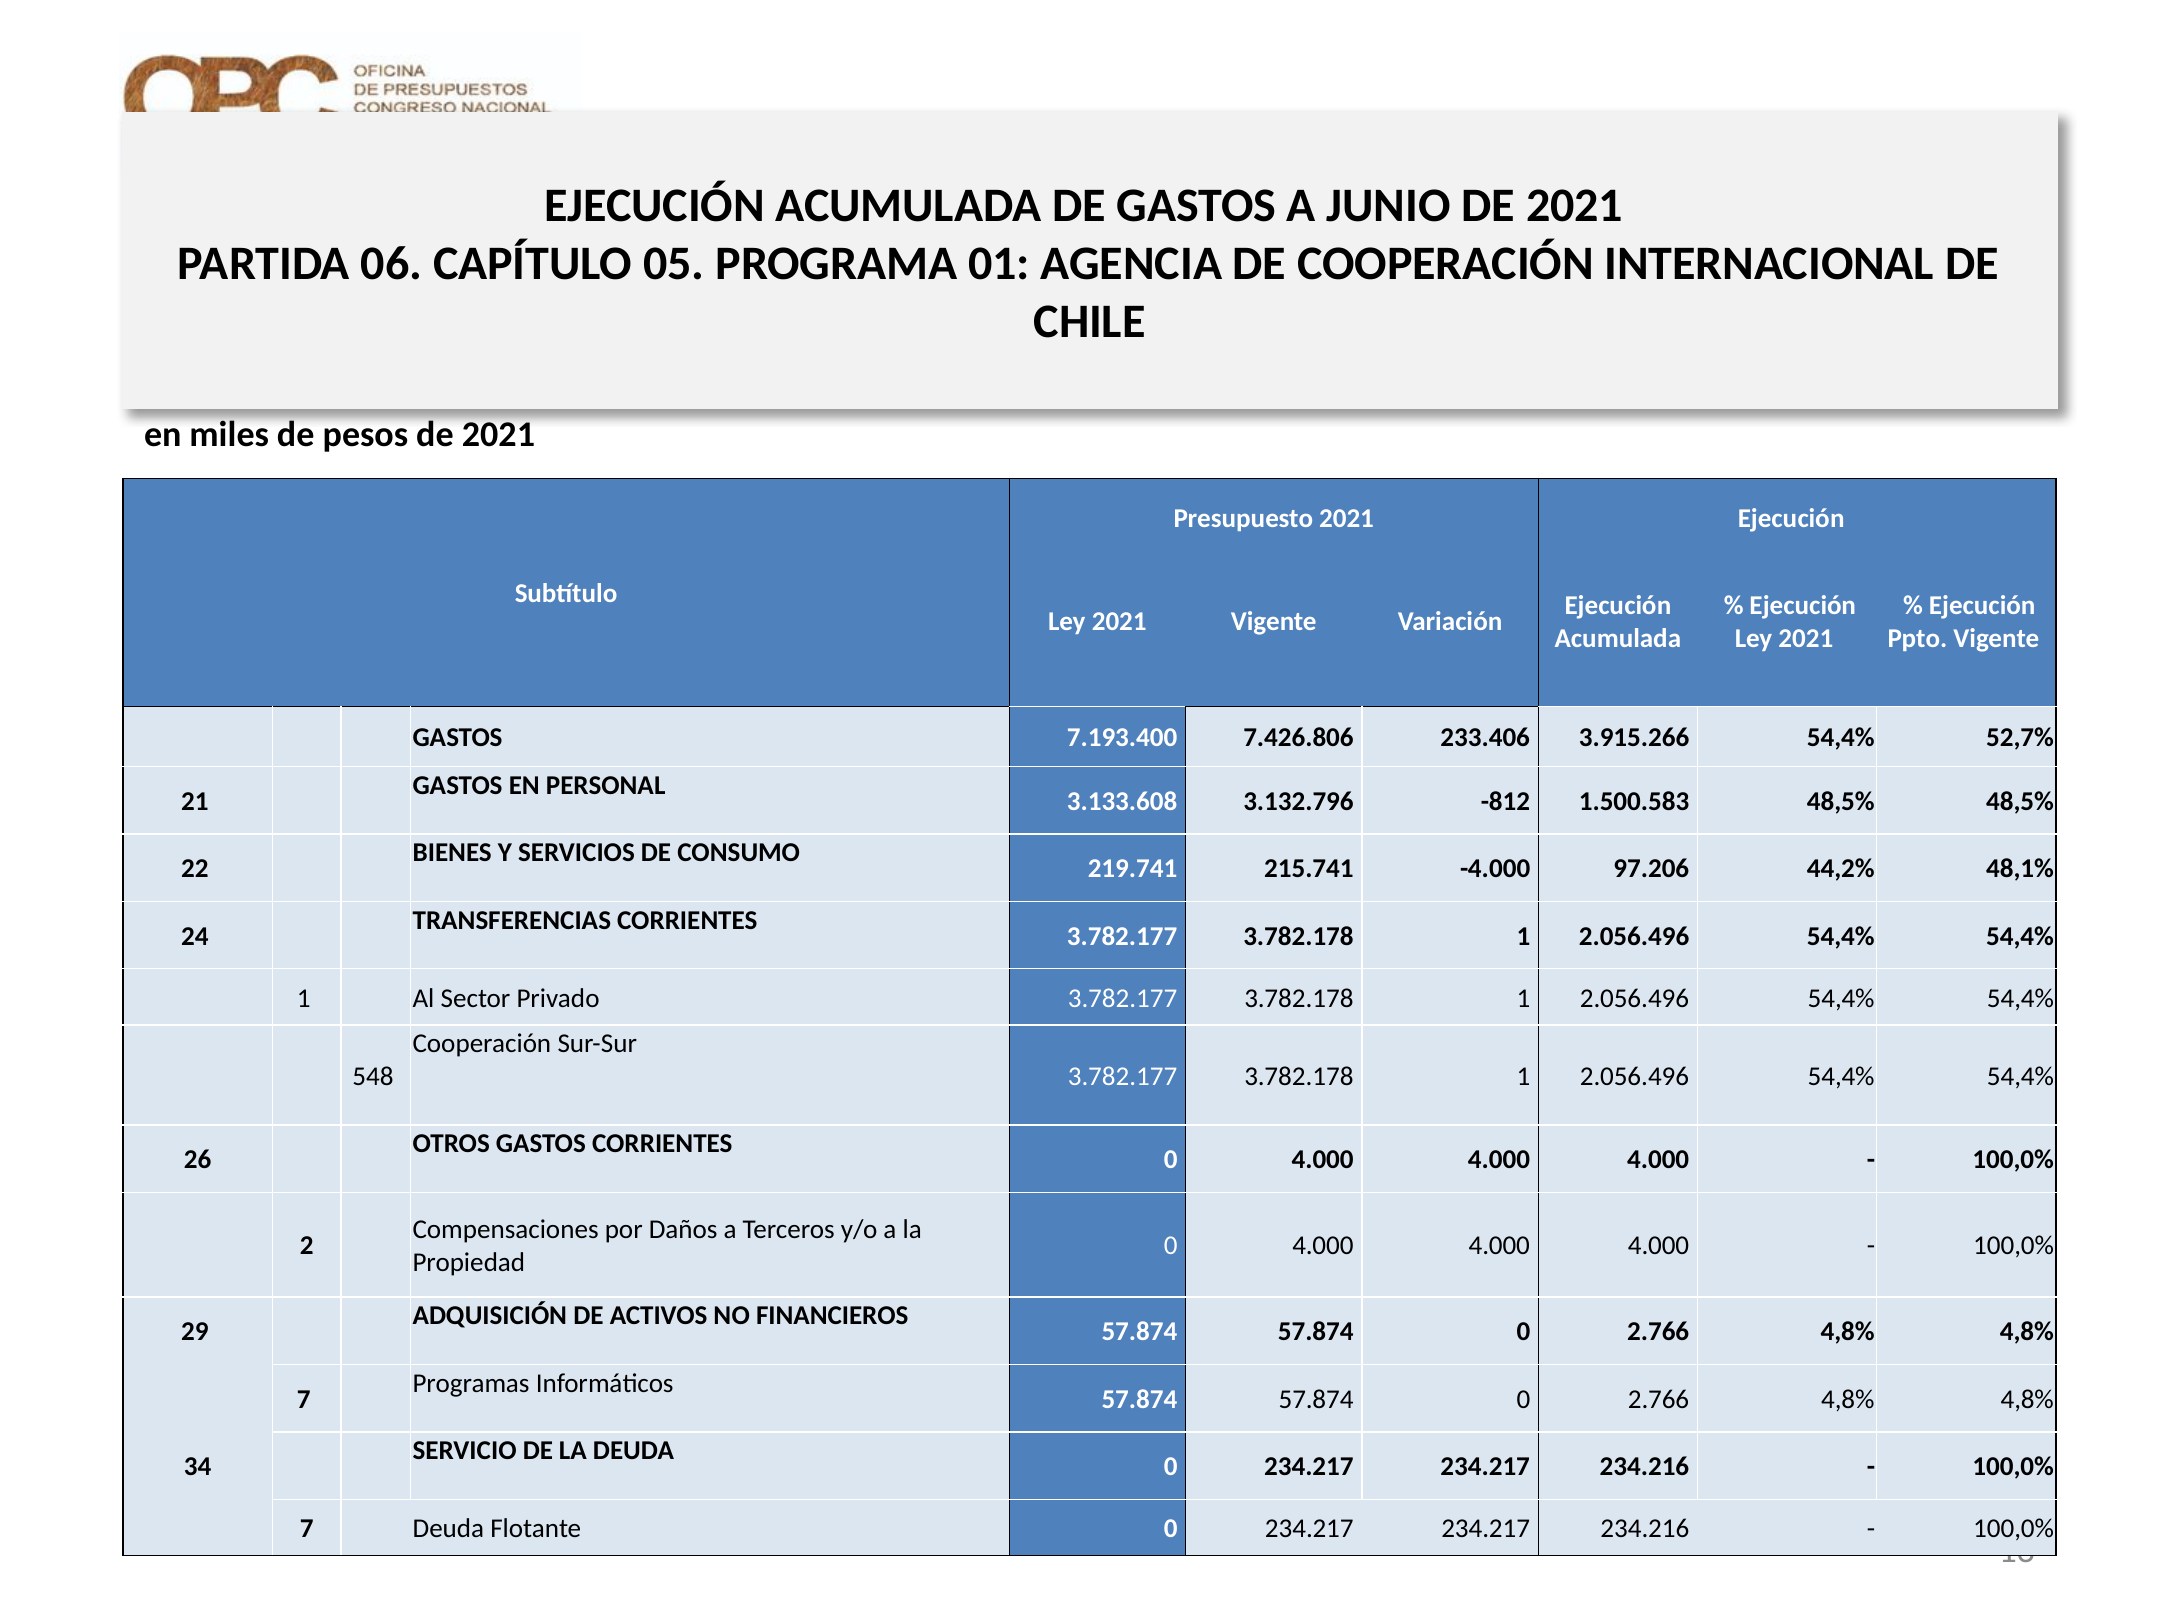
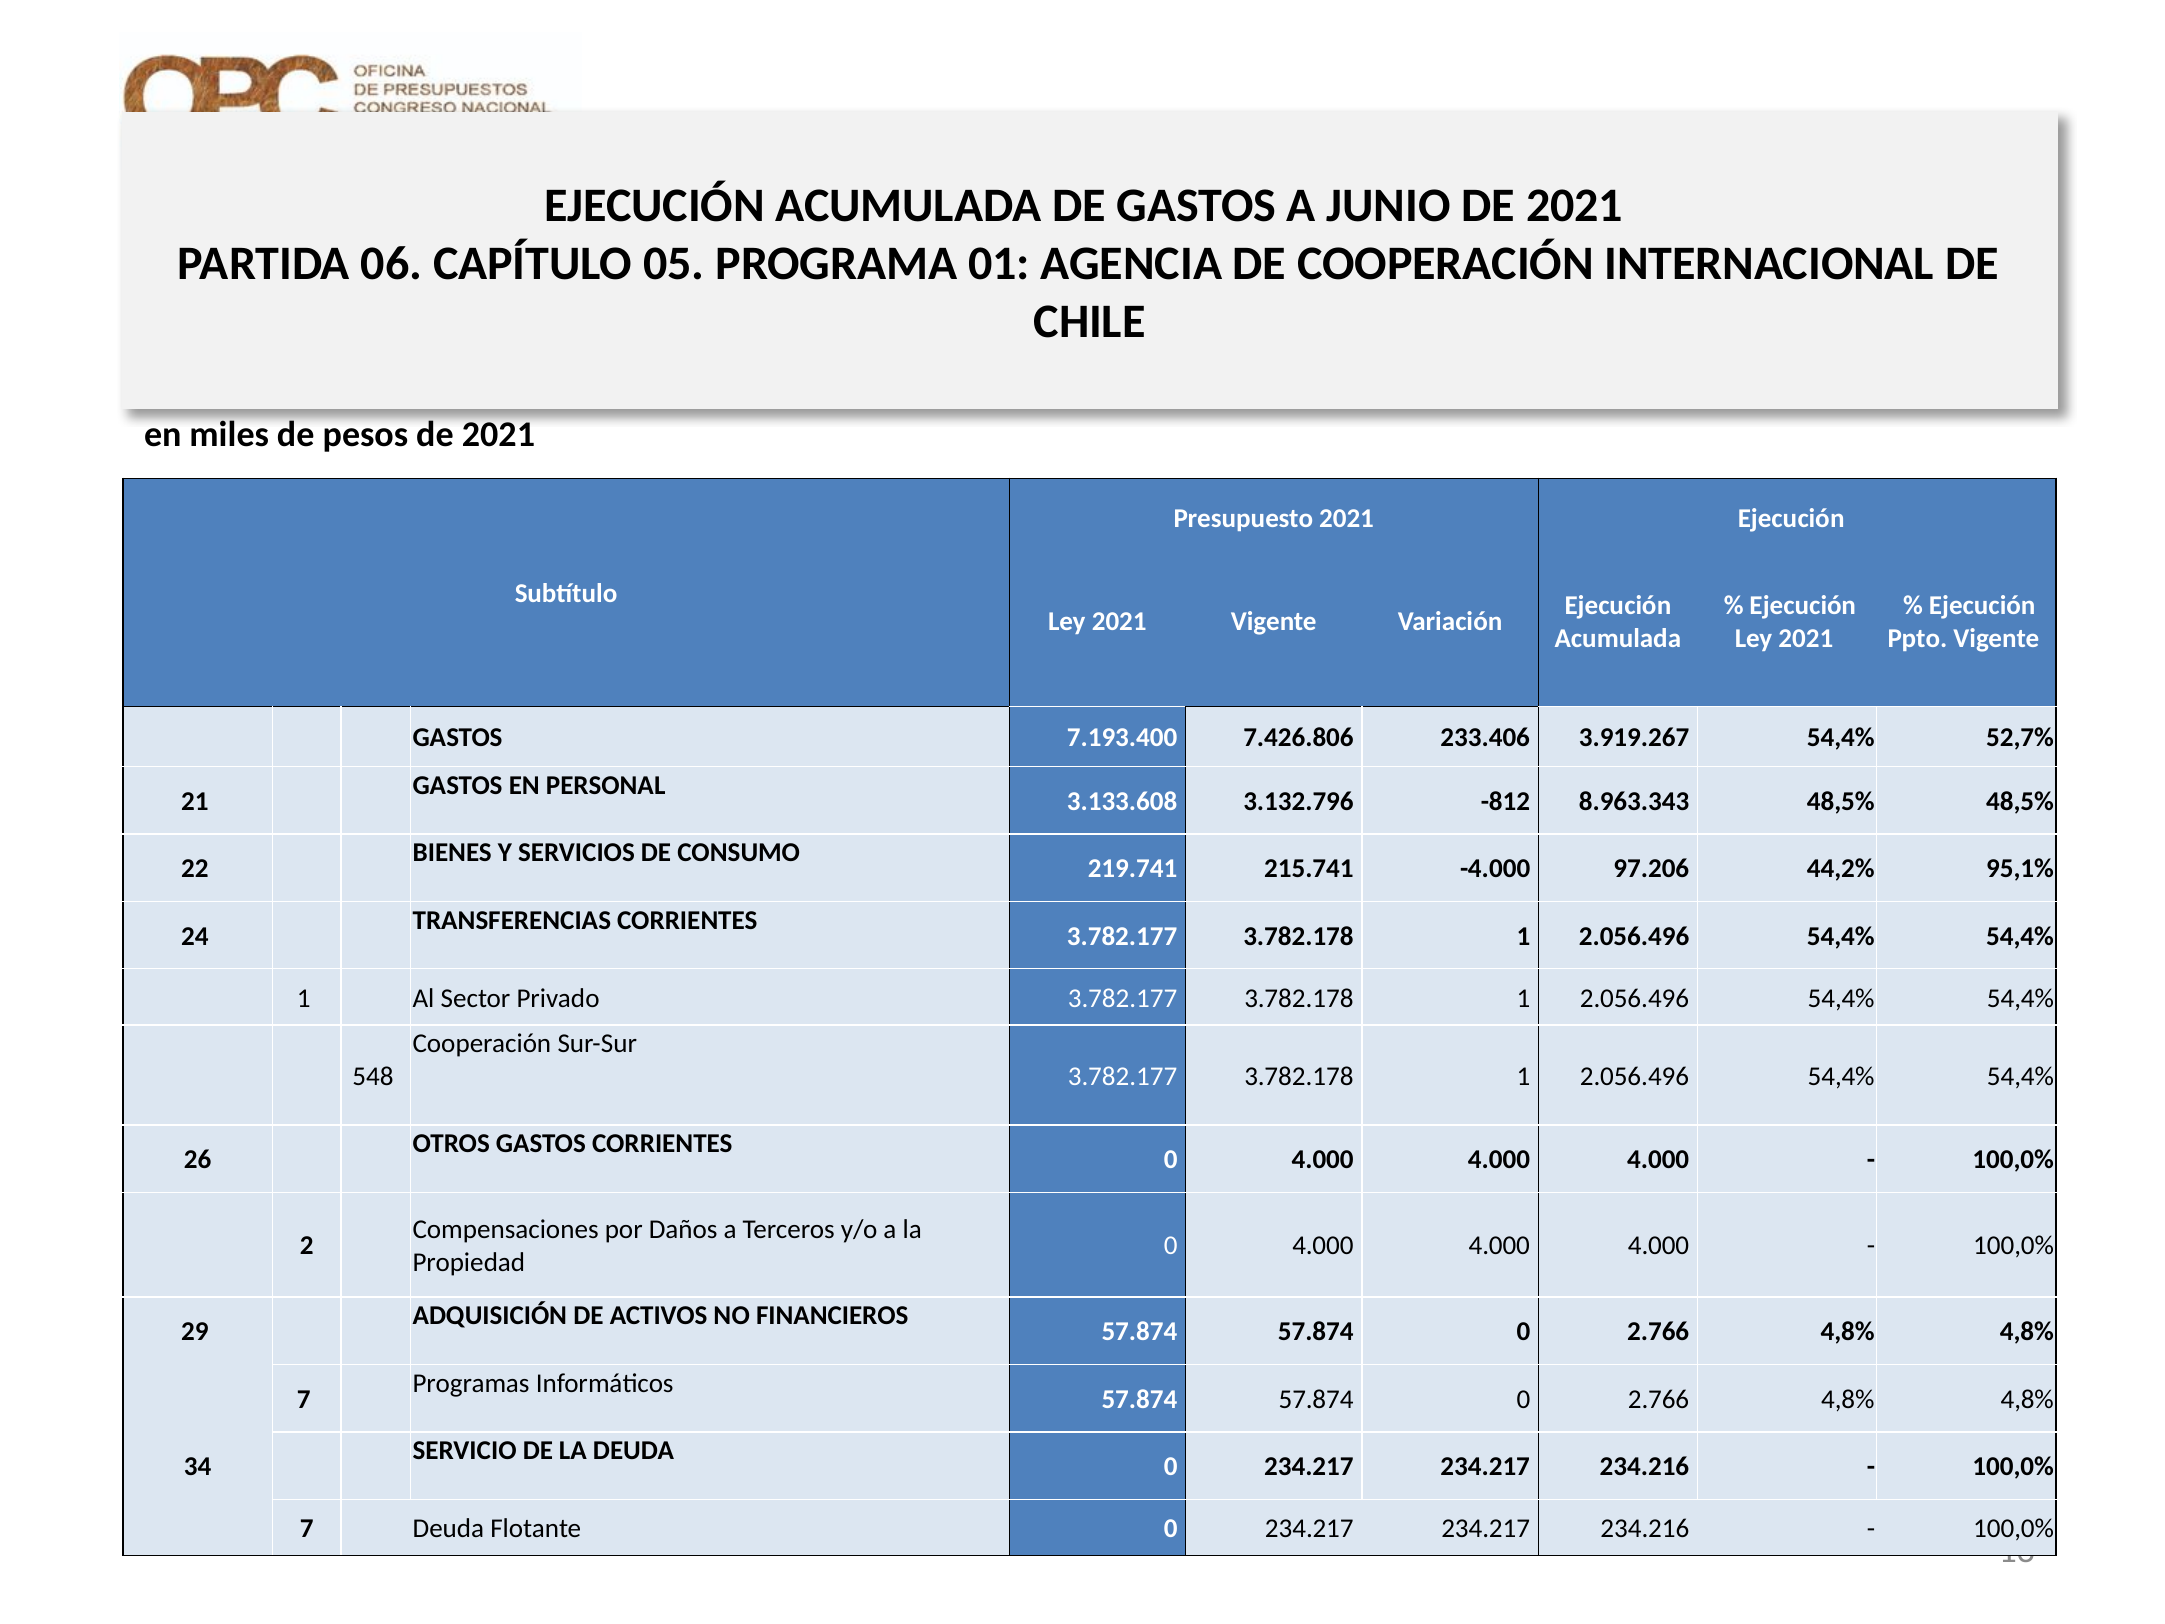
3.915.266: 3.915.266 -> 3.919.267 (1634, 738)
1.500.583: 1.500.583 -> 8.963.343 (1634, 801)
48,1%: 48,1% -> 95,1% (2020, 869)
